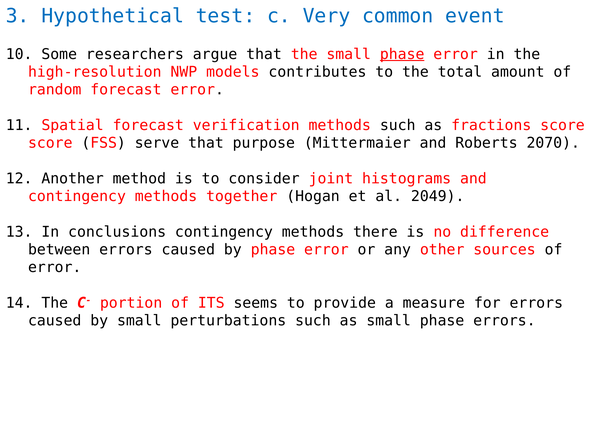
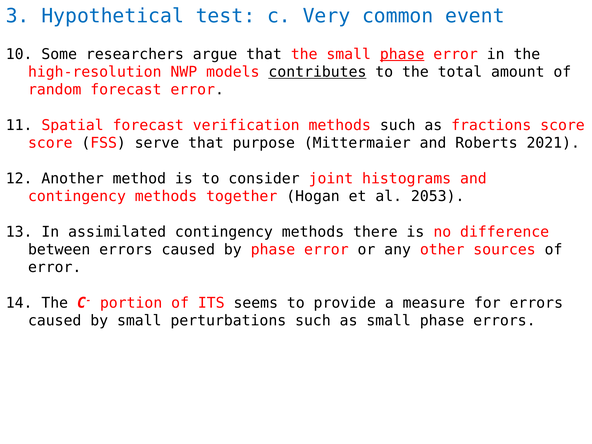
contributes underline: none -> present (317, 72)
2070: 2070 -> 2021 (553, 143)
2049: 2049 -> 2053 (438, 196)
conclusions: conclusions -> assimilated (117, 232)
